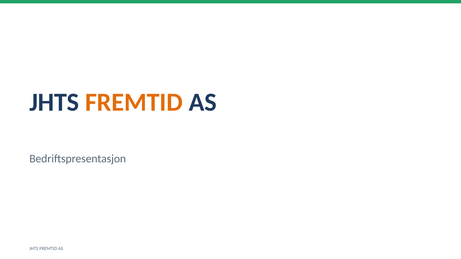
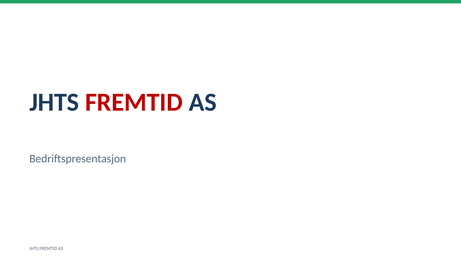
FREMTID colour: orange -> red (134, 102)
